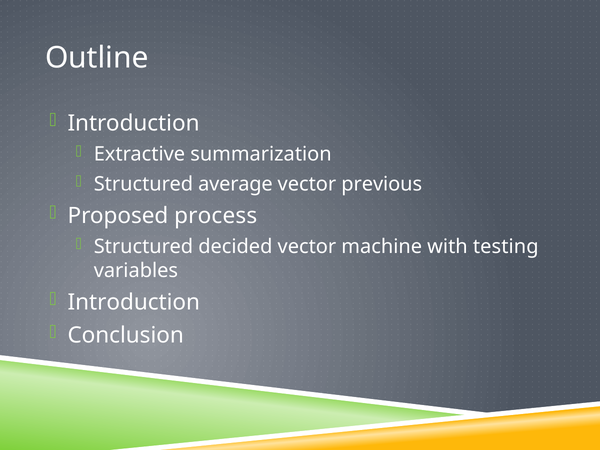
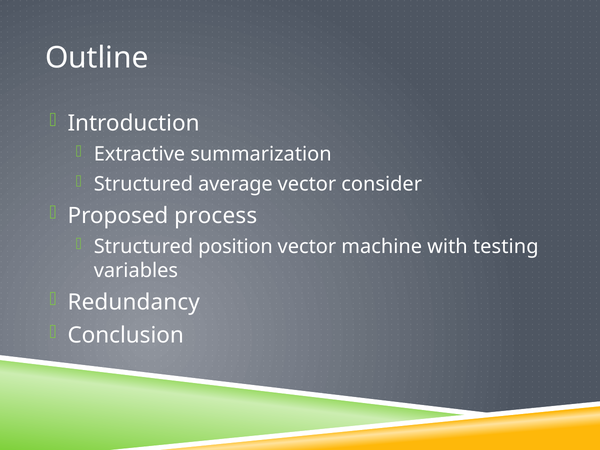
previous: previous -> consider (382, 184)
decided: decided -> position (235, 247)
Introduction: Introduction -> Redundancy (134, 302)
